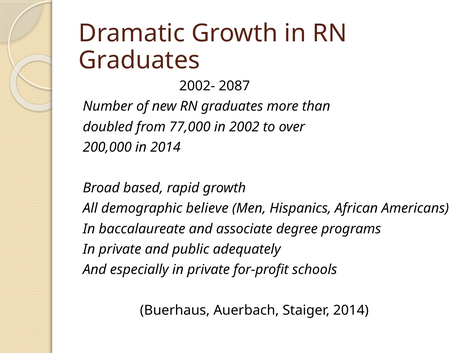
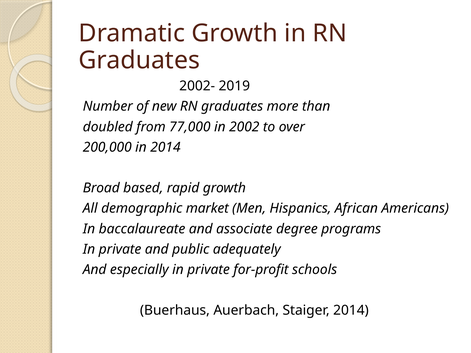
2087: 2087 -> 2019 (234, 86)
believe: believe -> market (207, 209)
